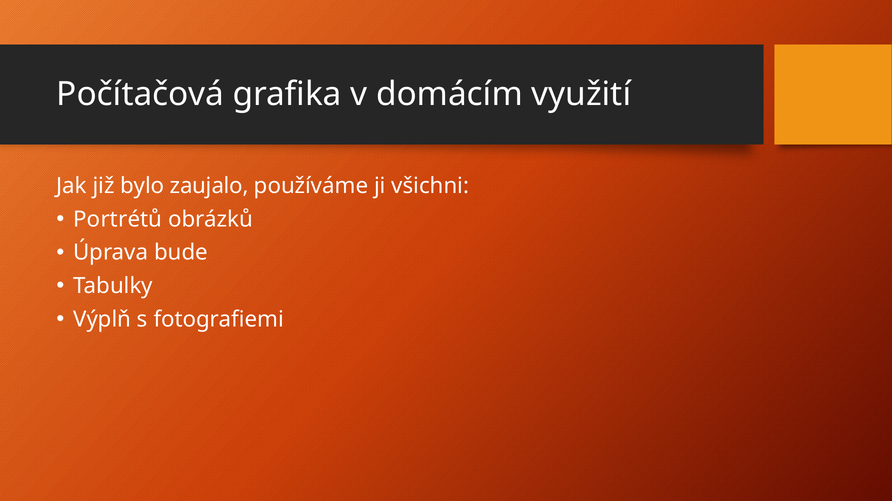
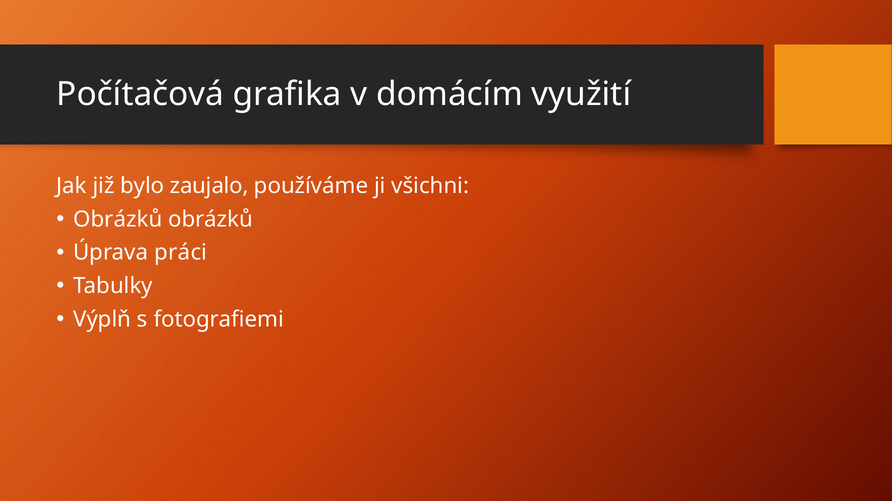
Portrétů: Portrétů -> Obrázků (118, 220)
bude: bude -> práci (181, 253)
